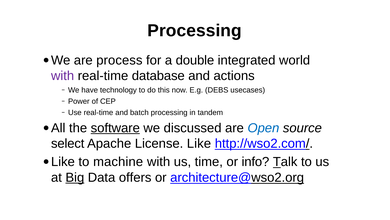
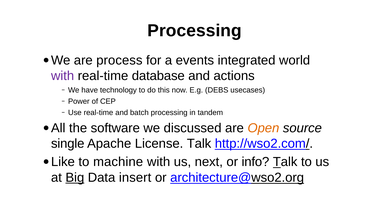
double: double -> events (195, 60)
software underline: present -> none (115, 128)
Open colour: blue -> orange (263, 128)
select: select -> single (68, 143)
License Like: Like -> Talk (199, 143)
time: time -> next (209, 161)
offers: offers -> insert (135, 177)
